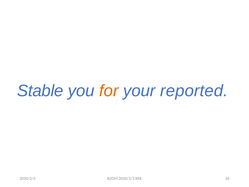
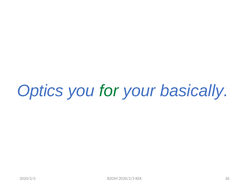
Stable: Stable -> Optics (40, 91)
for colour: orange -> green (109, 91)
reported: reported -> basically (194, 91)
